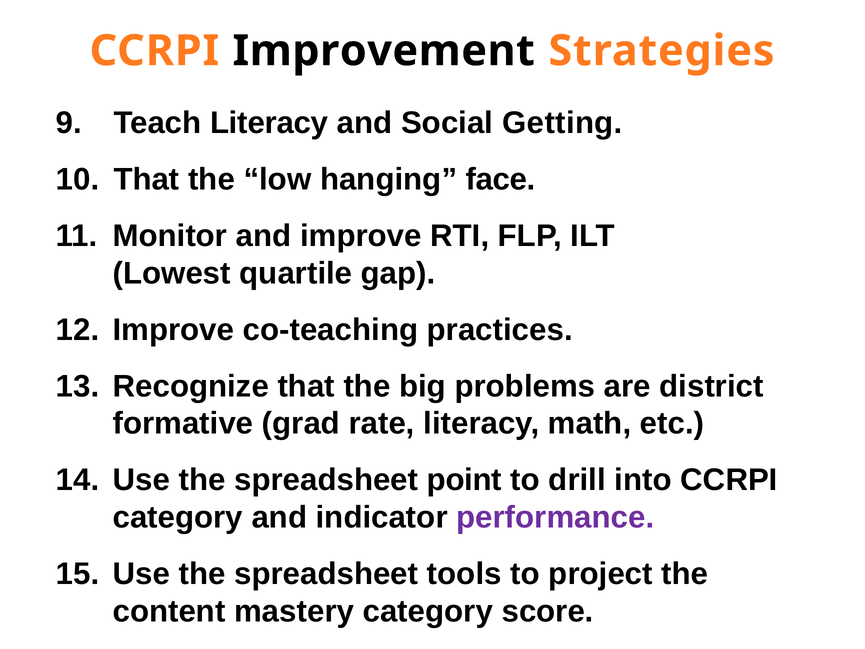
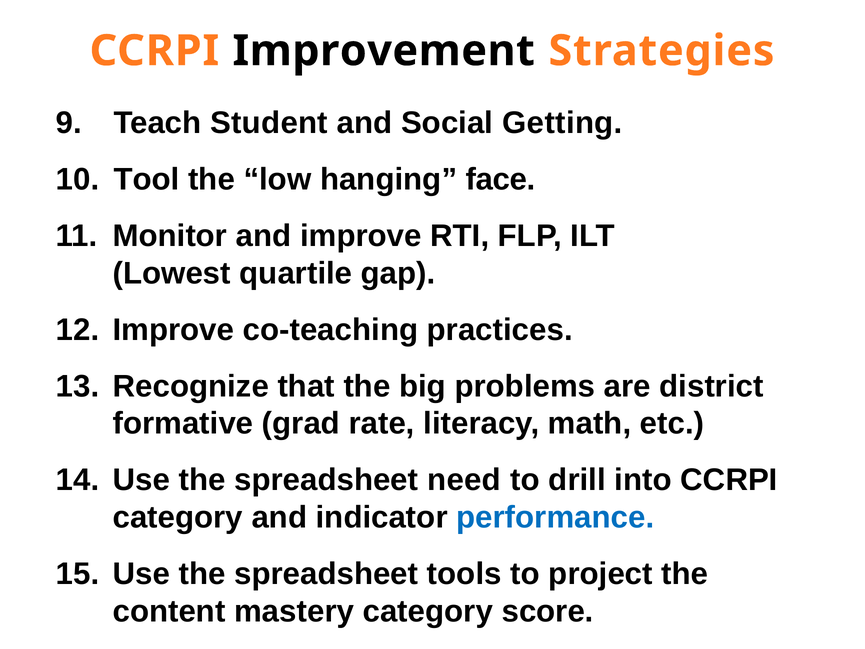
Teach Literacy: Literacy -> Student (269, 123)
That: That -> Tool (146, 179)
point: point -> need (464, 480)
performance colour: purple -> blue (555, 517)
